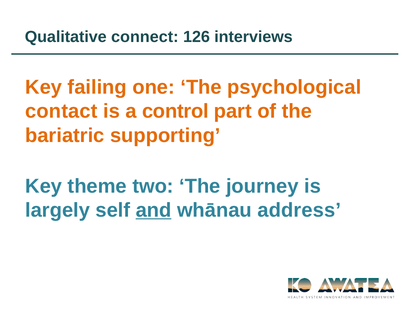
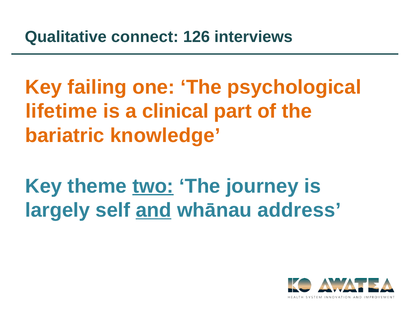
contact: contact -> lifetime (61, 111)
control: control -> clinical (175, 111)
supporting: supporting -> knowledge (165, 135)
two underline: none -> present (153, 186)
